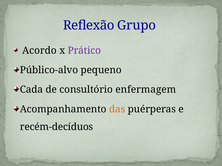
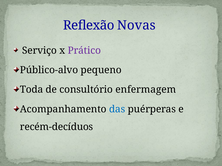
Grupo: Grupo -> Novas (136, 25)
Acordo: Acordo -> Serviço (39, 51)
Cada: Cada -> Toda (32, 90)
das colour: orange -> blue (117, 109)
